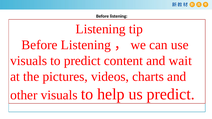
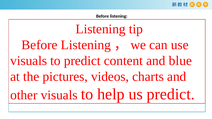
wait: wait -> blue (180, 61)
